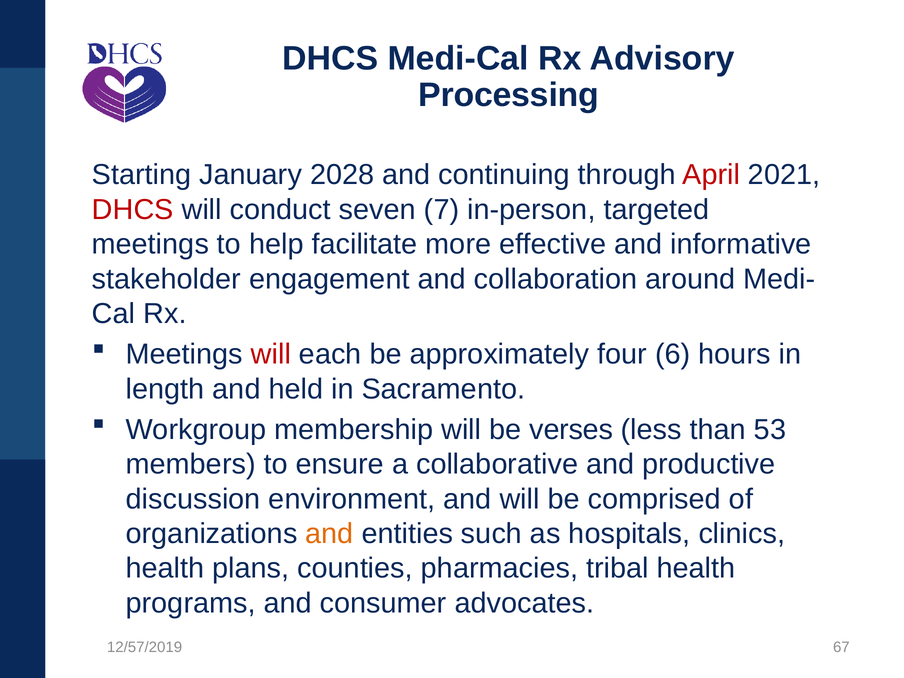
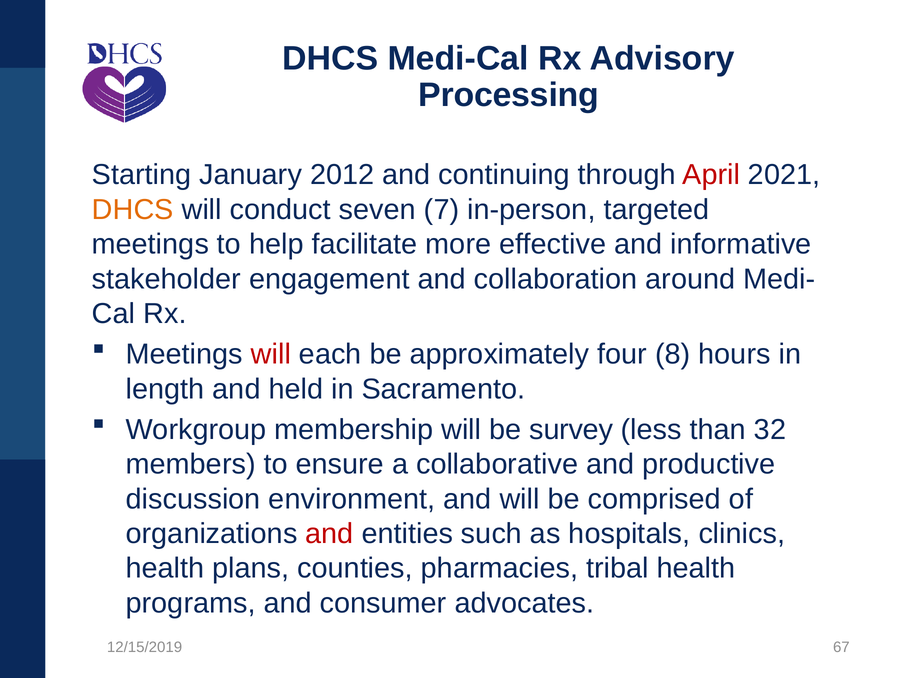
2028: 2028 -> 2012 (342, 175)
DHCS colour: red -> orange (133, 210)
6: 6 -> 8 (673, 354)
verses: verses -> survey (571, 430)
53: 53 -> 32 (770, 430)
and colour: orange -> red (329, 534)
12/57/2019: 12/57/2019 -> 12/15/2019 (145, 647)
